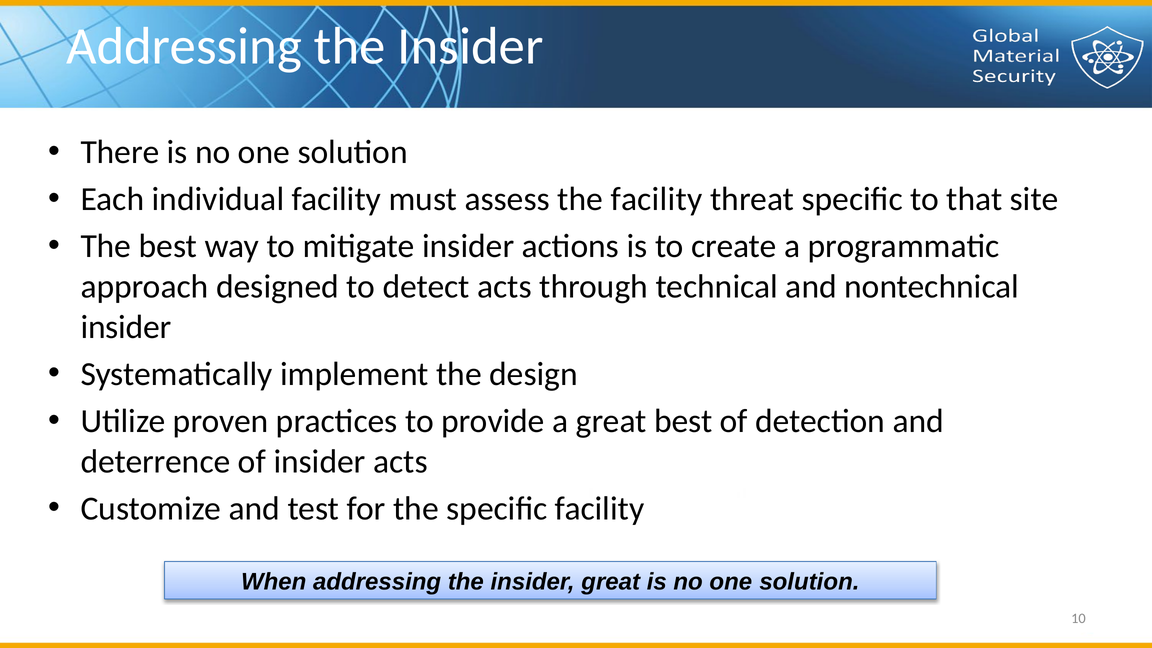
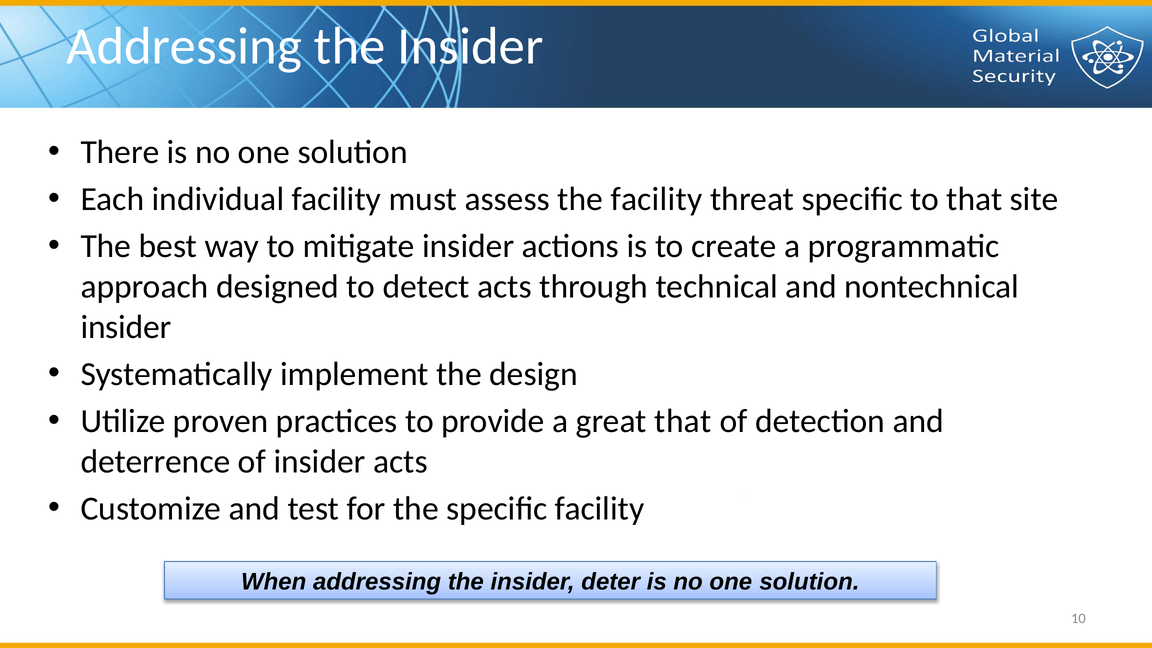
great best: best -> that (683, 421)
insider great: great -> deter (611, 582)
